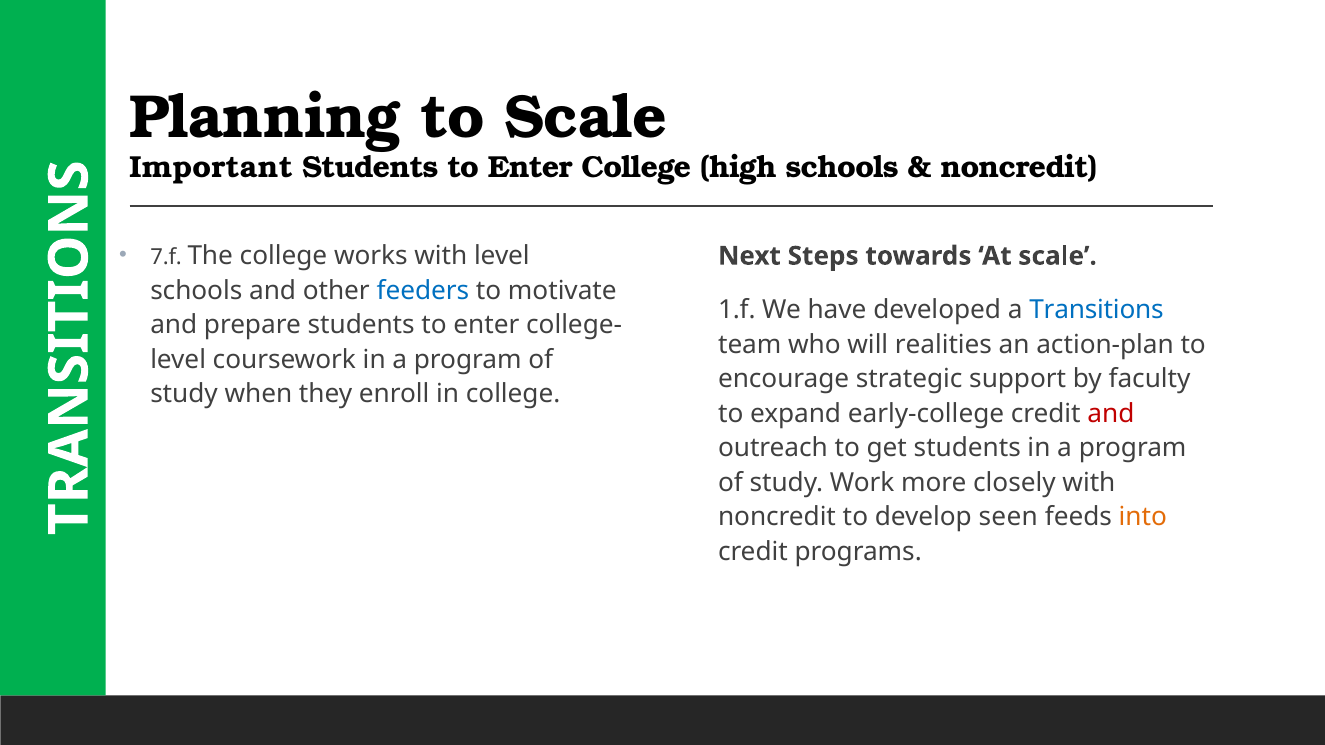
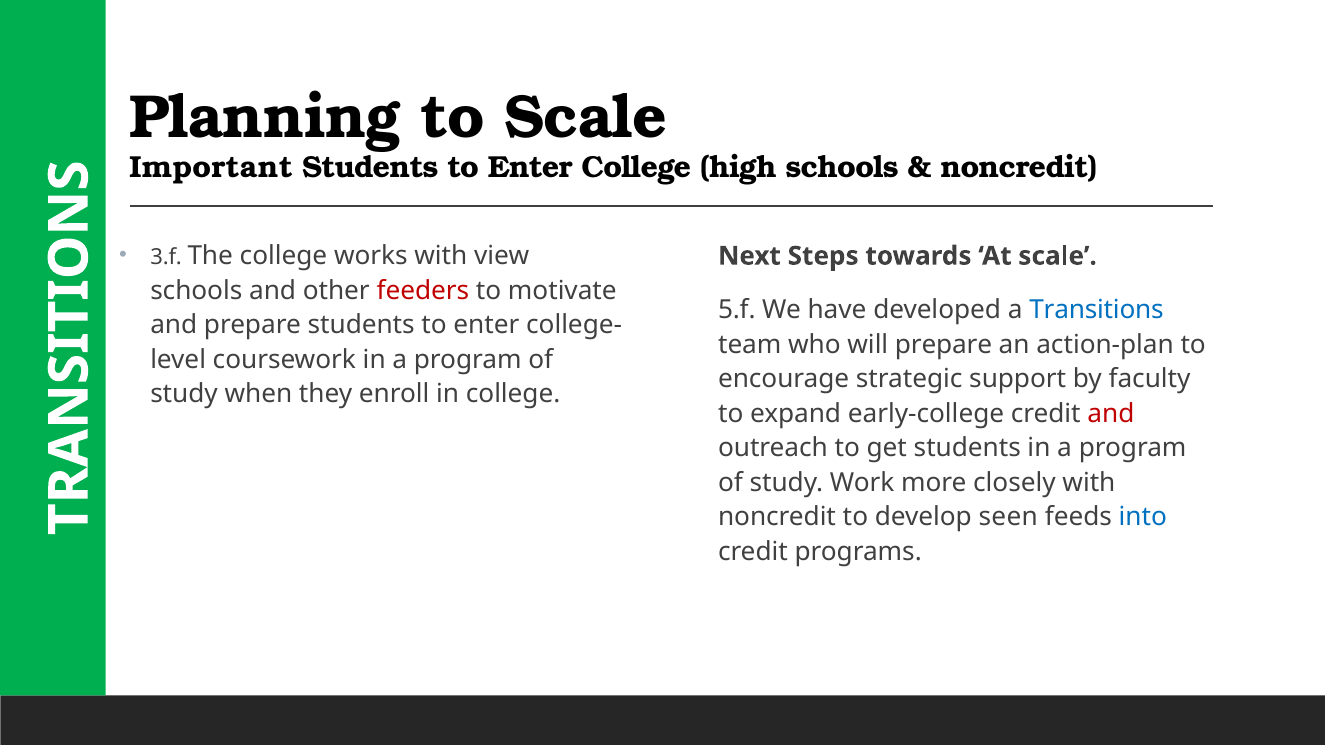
7.f: 7.f -> 3.f (166, 258)
with level: level -> view (502, 256)
feeders colour: blue -> red (423, 291)
1.f: 1.f -> 5.f (737, 310)
will realities: realities -> prepare (944, 345)
into colour: orange -> blue (1143, 517)
